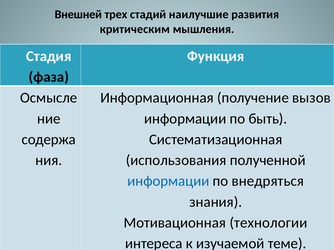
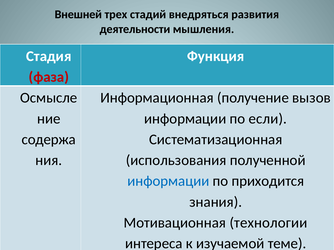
наилучшие: наилучшие -> внедряться (199, 14)
критическим: критическим -> деятельности (135, 29)
фаза colour: black -> red (49, 77)
быть: быть -> если (268, 119)
внедряться: внедряться -> приходится (268, 181)
